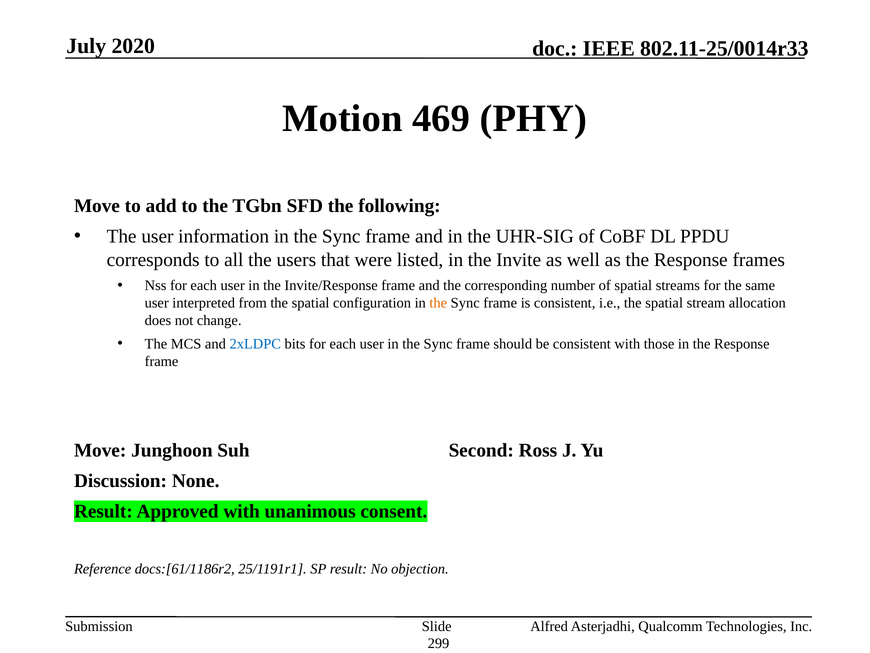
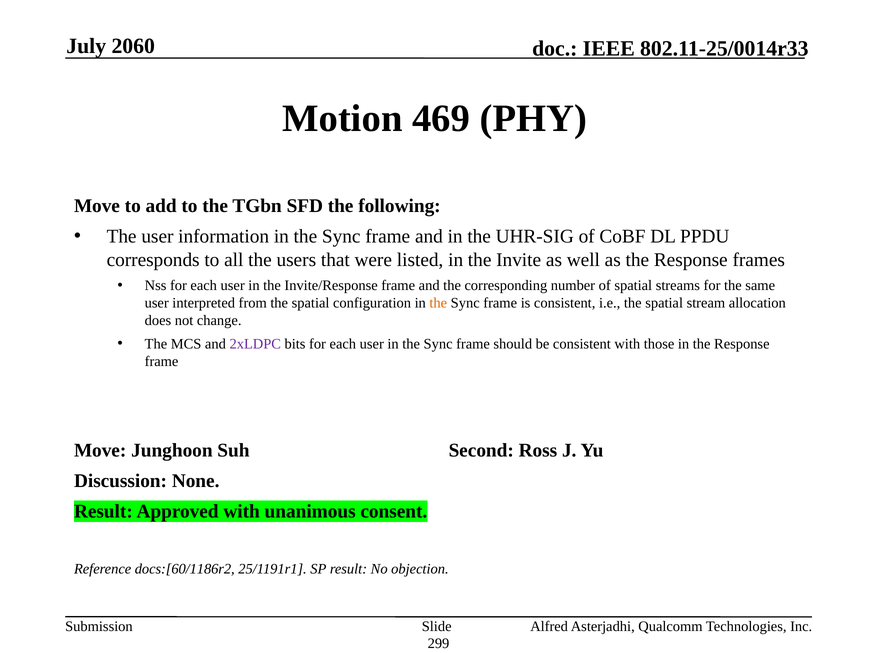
2020: 2020 -> 2060 (133, 46)
2xLDPC colour: blue -> purple (255, 344)
docs:[61/1186r2: docs:[61/1186r2 -> docs:[60/1186r2 (185, 568)
